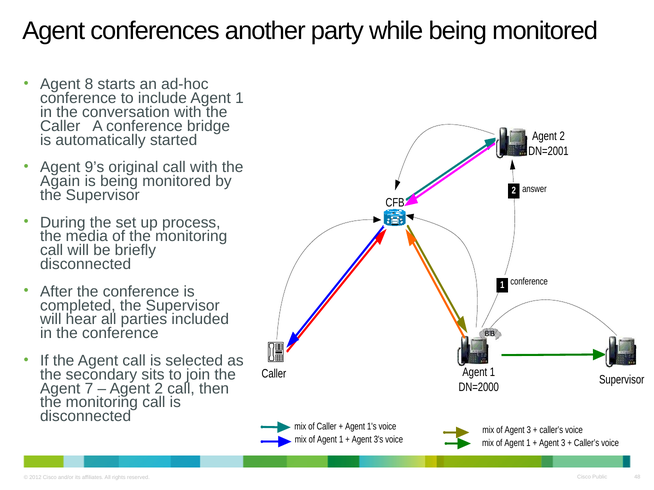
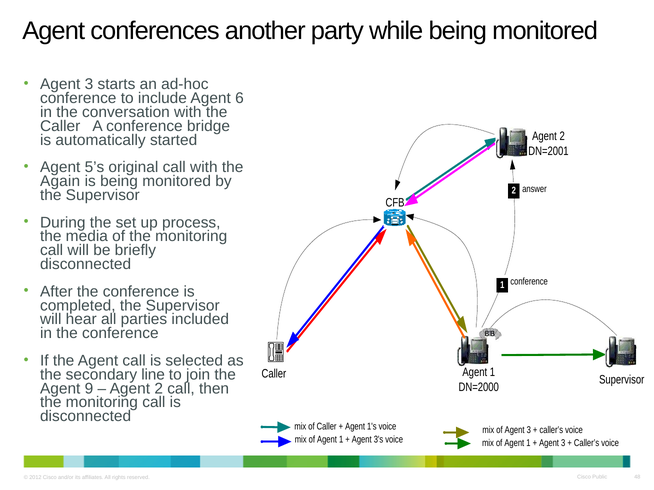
8: 8 -> 3 (89, 84)
include Agent 1: 1 -> 6 (239, 98)
9’s: 9’s -> 5’s (94, 167)
sits: sits -> line (153, 375)
7: 7 -> 9 (89, 389)
